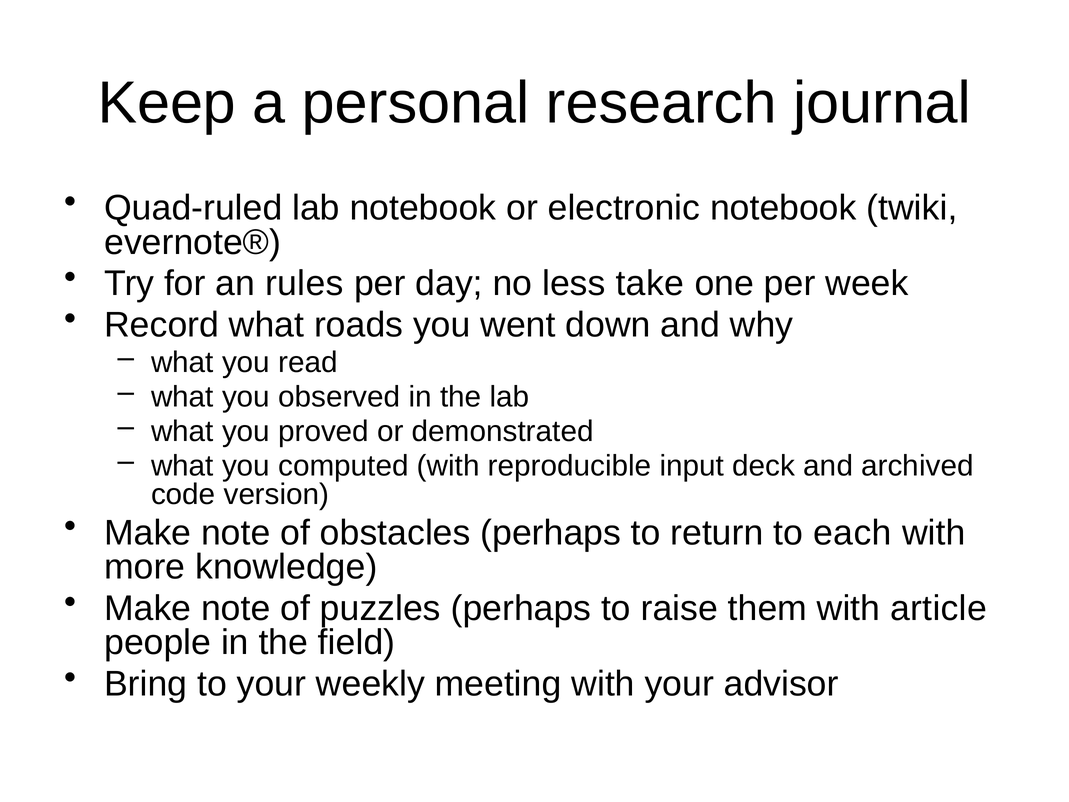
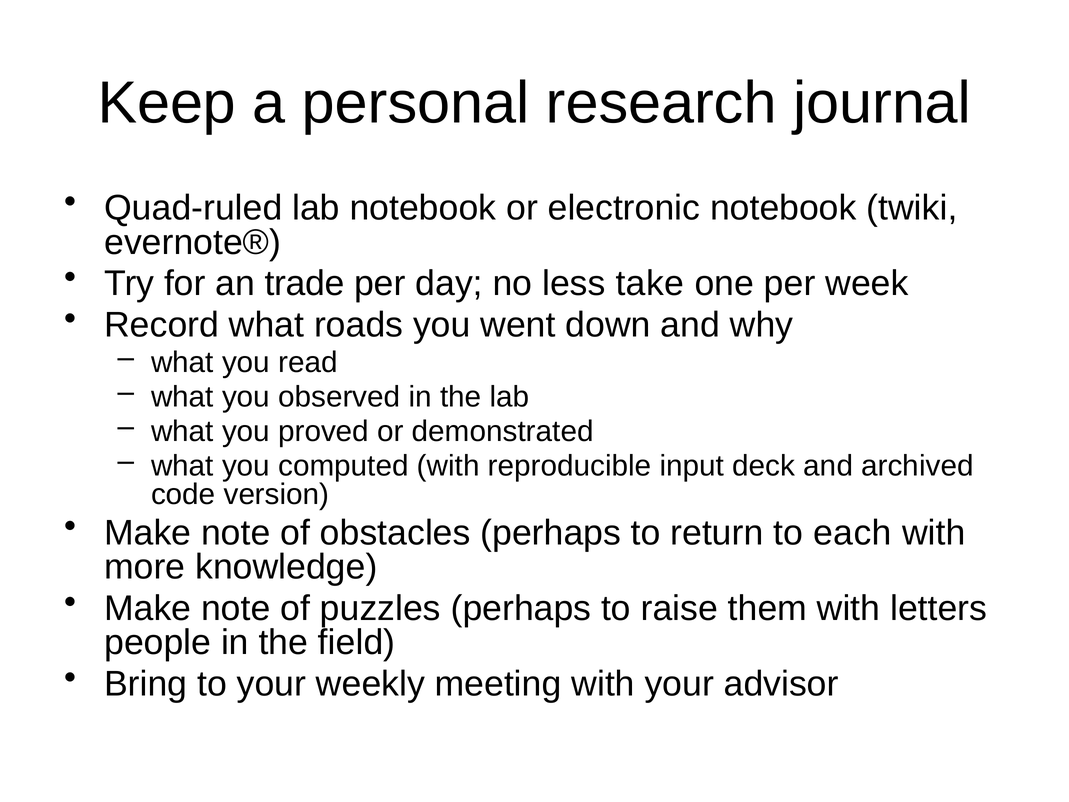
rules: rules -> trade (305, 284)
article: article -> letters (939, 608)
